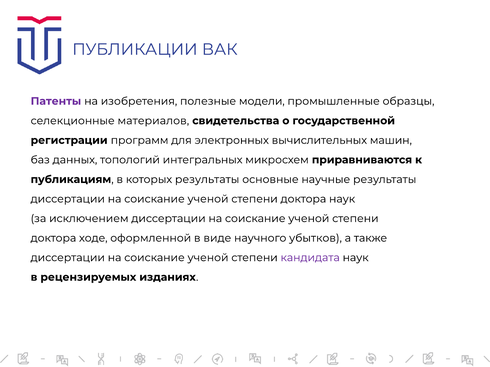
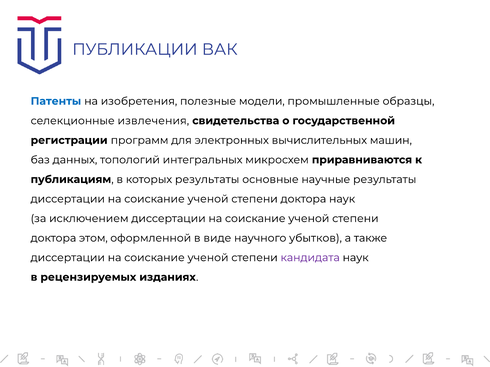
Патенты colour: purple -> blue (56, 101)
материалов: материалов -> извлечения (153, 121)
ходе: ходе -> этом (93, 238)
